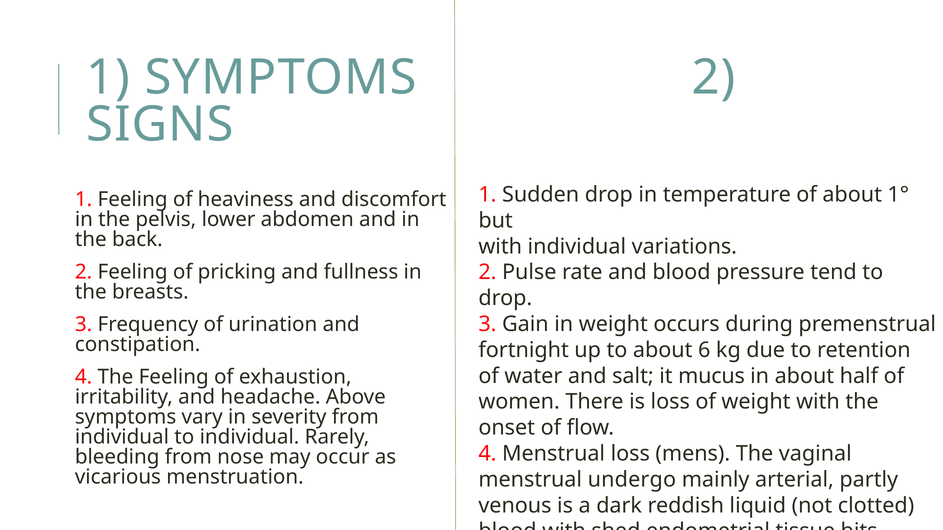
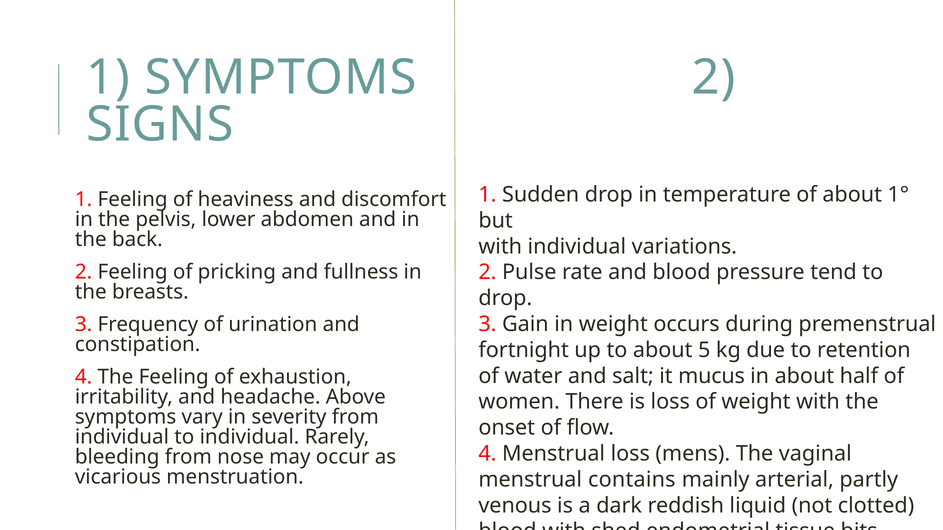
6: 6 -> 5 (704, 350)
undergo: undergo -> contains (632, 480)
